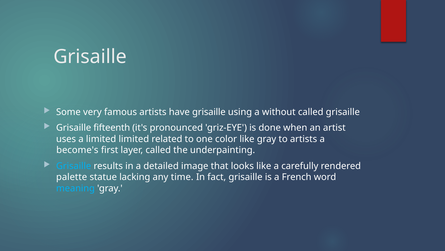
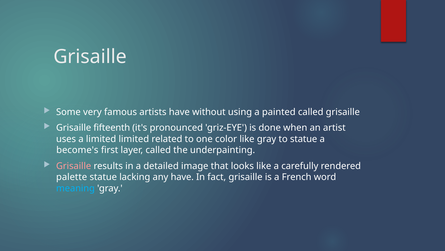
have grisaille: grisaille -> without (209, 112)
without: without -> painted (279, 112)
to artists: artists -> statue (304, 139)
Grisaille colour: light blue -> pink (74, 166)
any time: time -> have (182, 177)
